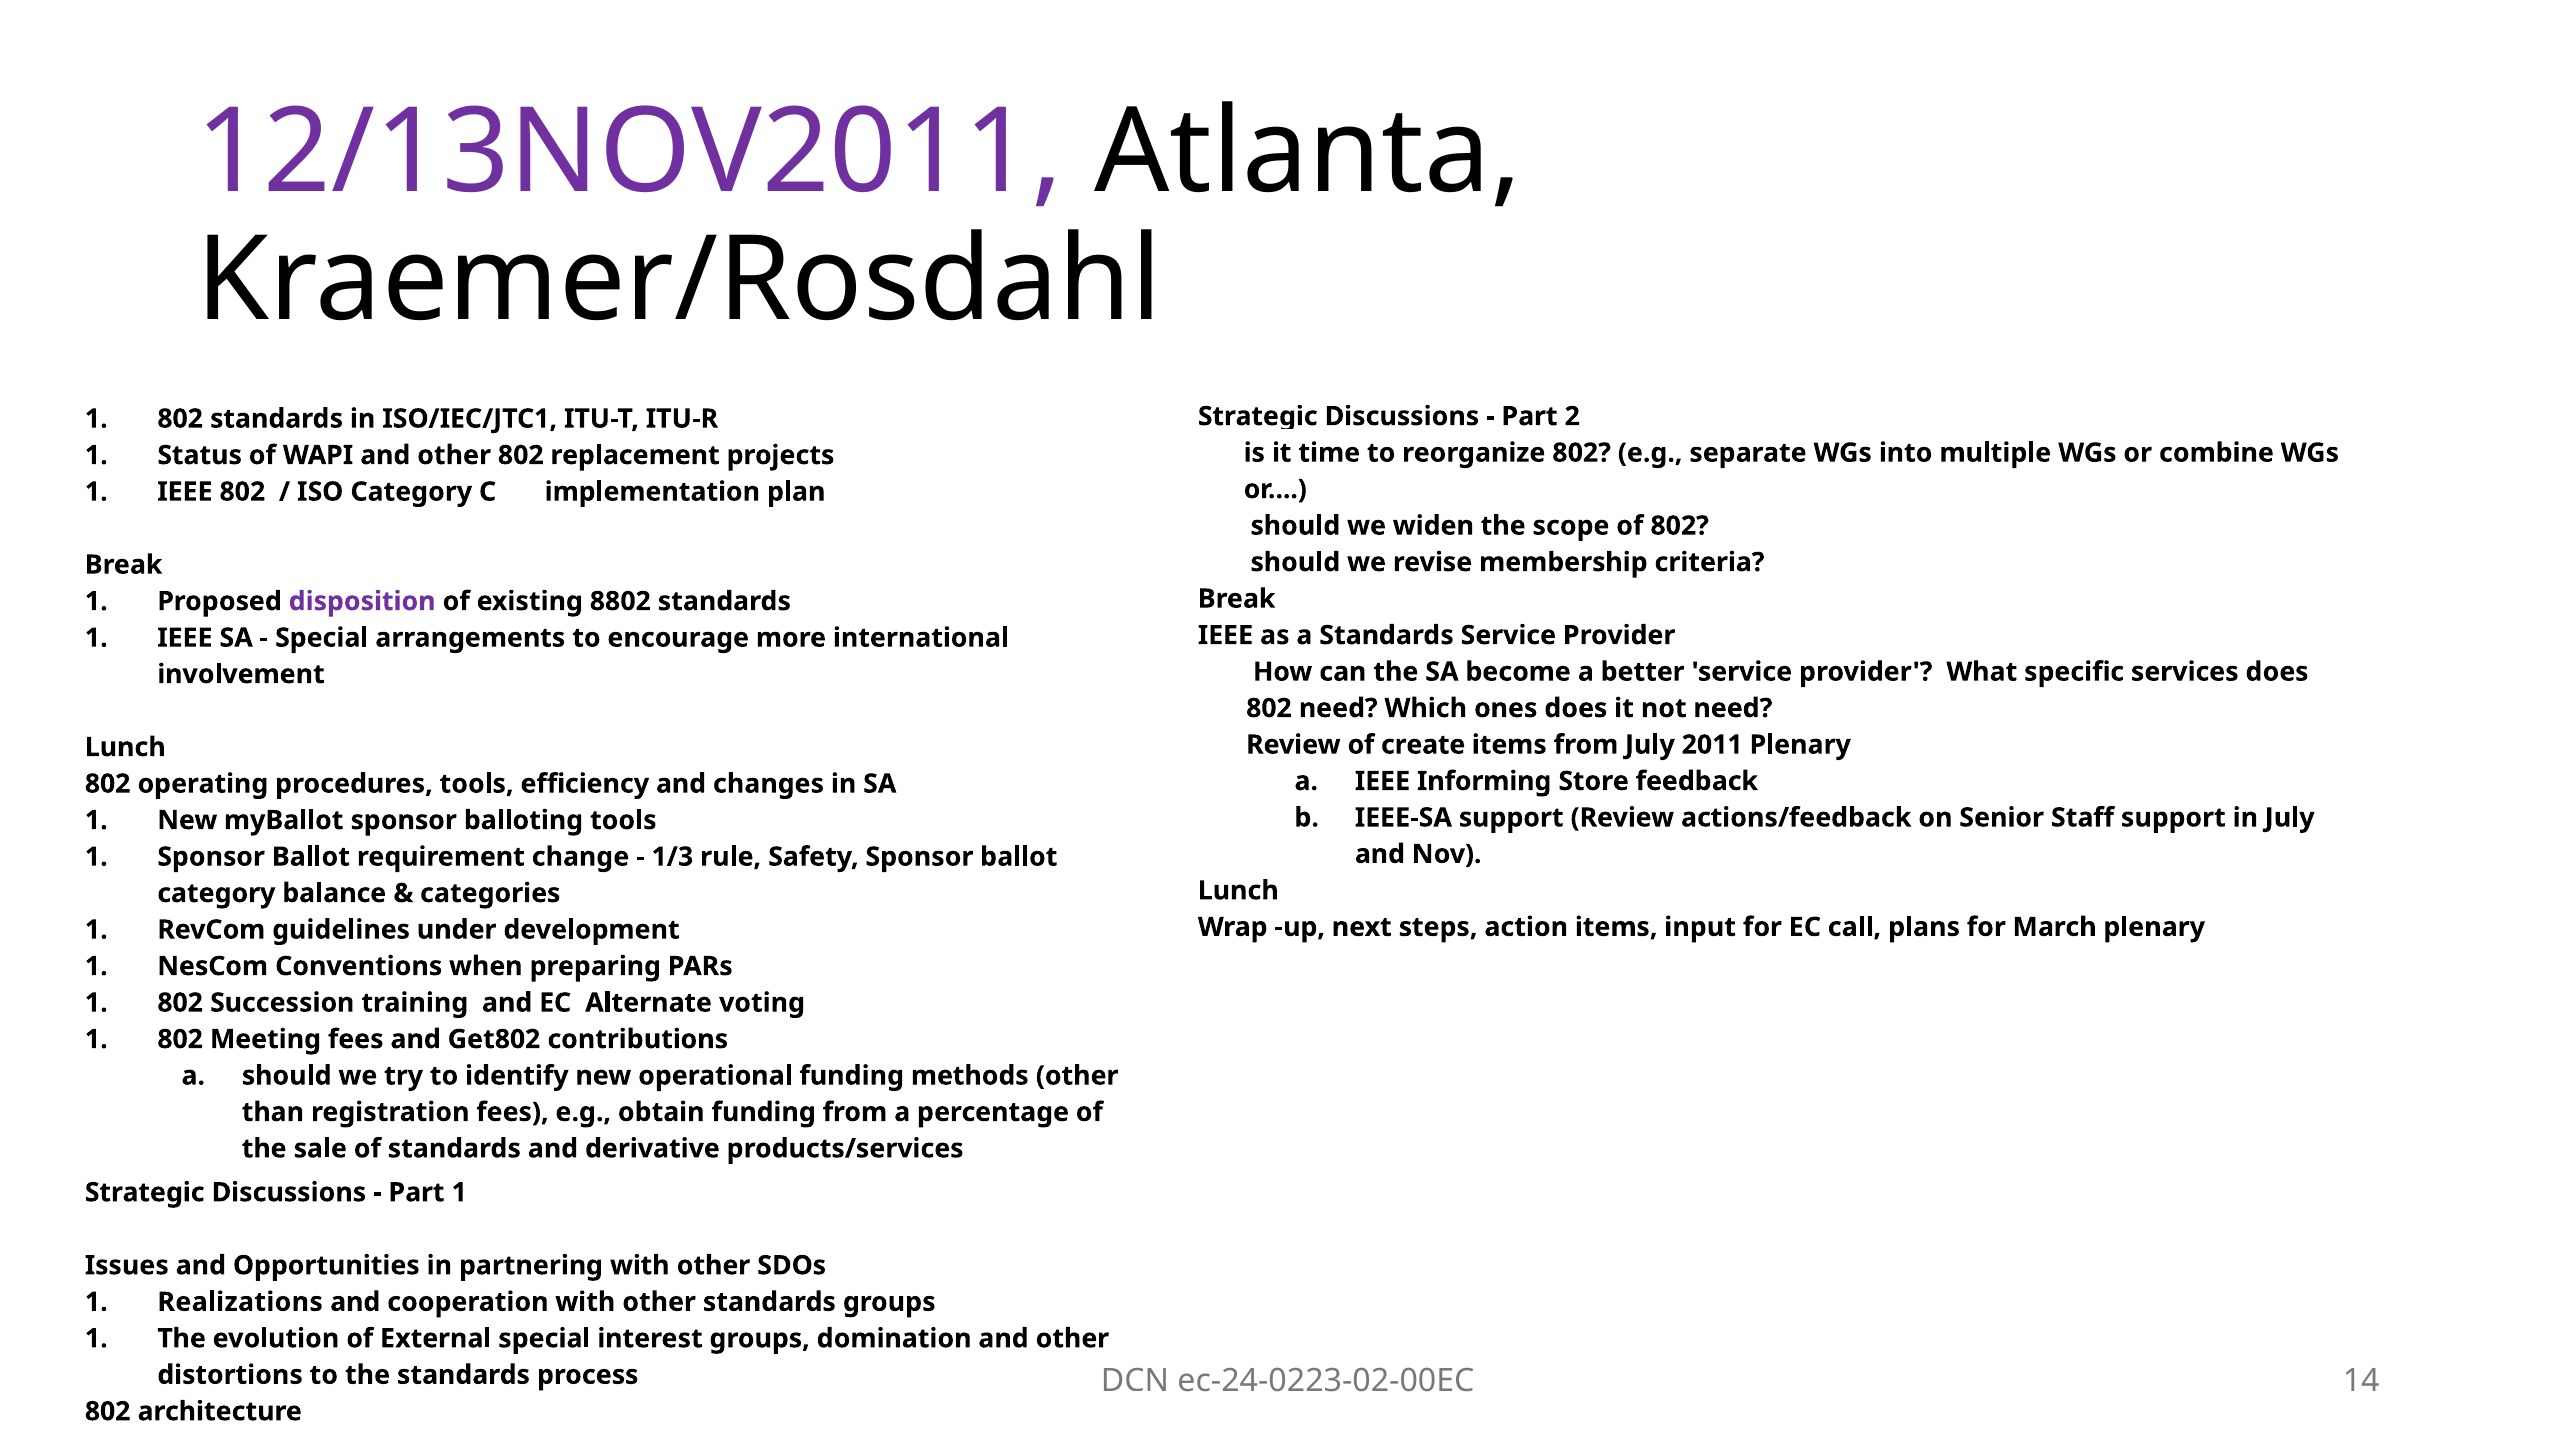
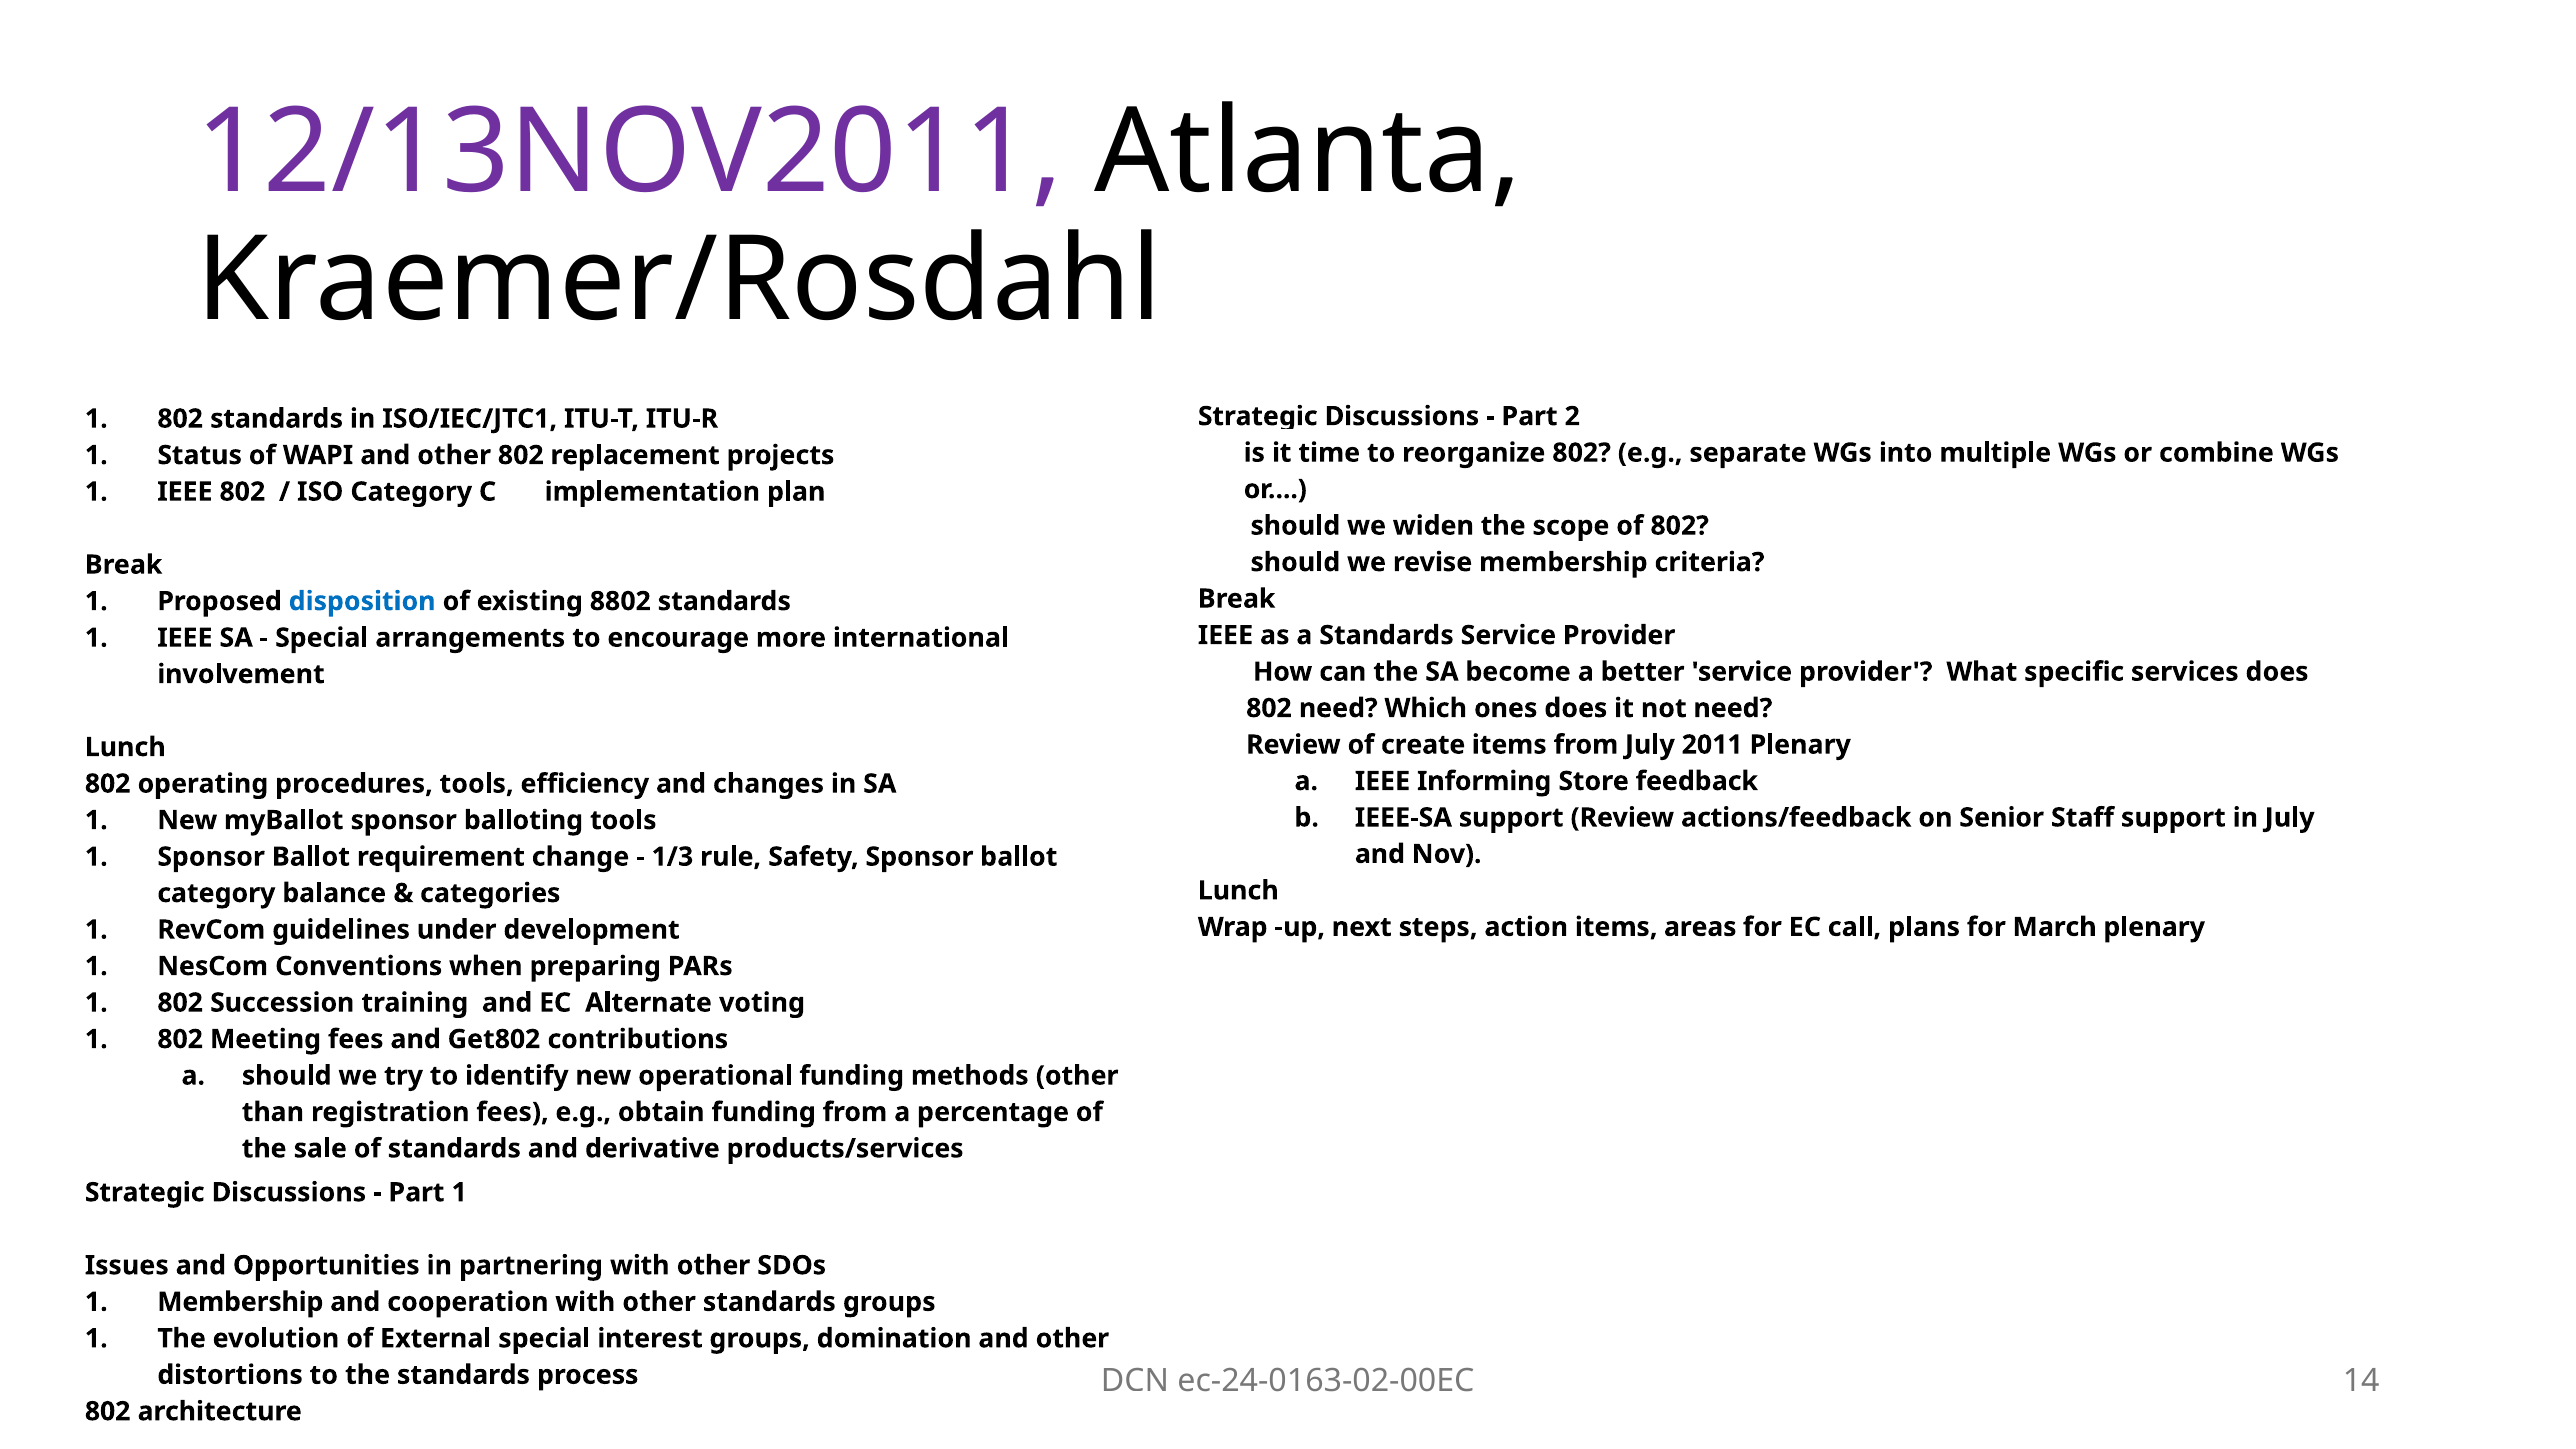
disposition colour: purple -> blue (362, 601)
input: input -> areas (1700, 927)
1 Realizations: Realizations -> Membership (240, 1302)
ec-24-0223-02-00EC: ec-24-0223-02-00EC -> ec-24-0163-02-00EC (1326, 1381)
